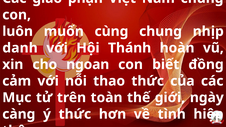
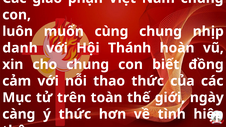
cho ngoan: ngoan -> chung (88, 65)
